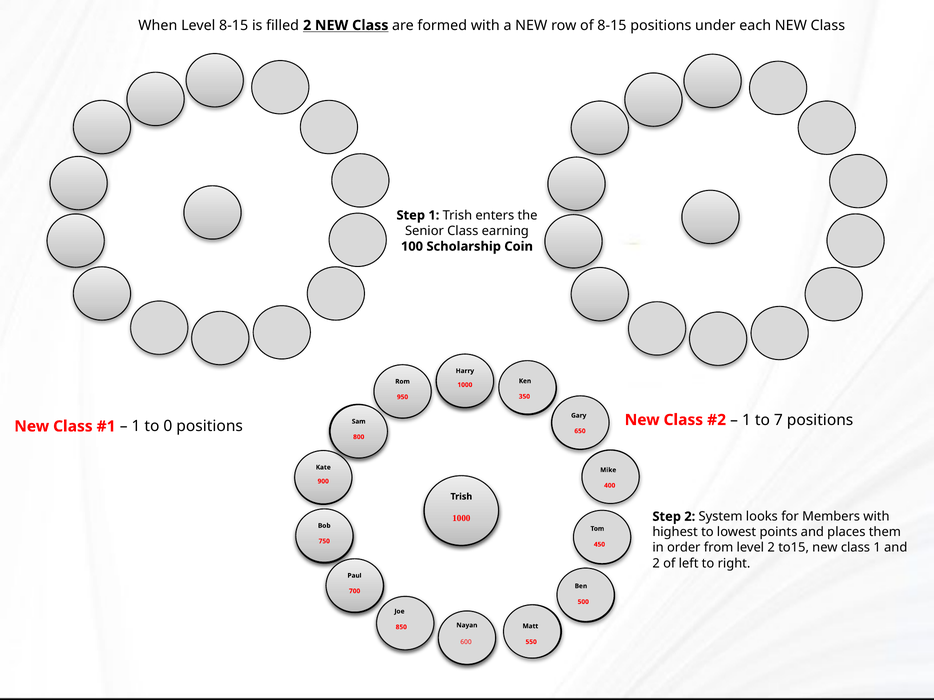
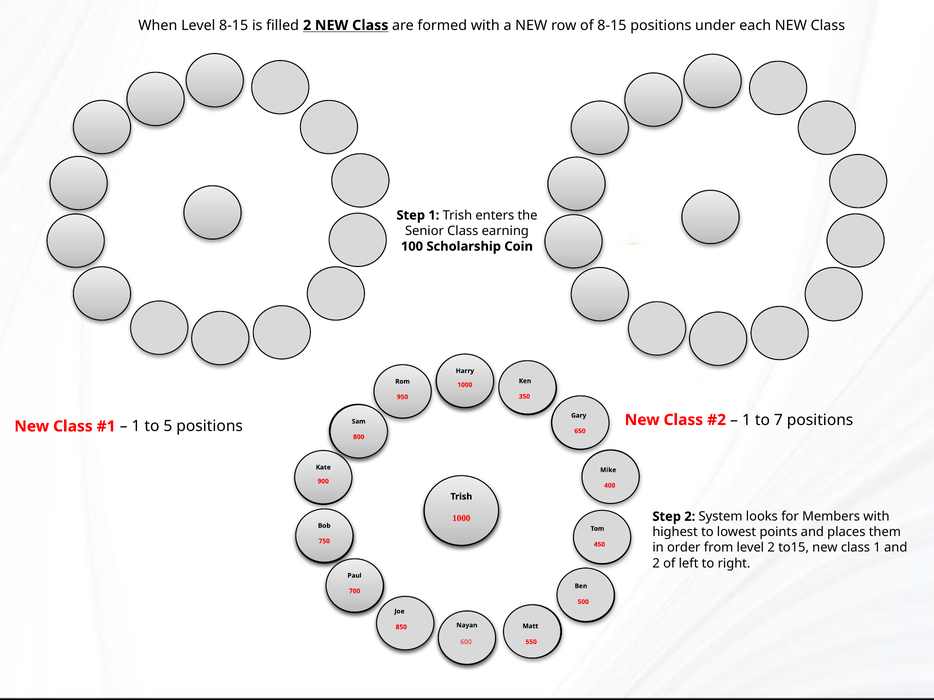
0: 0 -> 5 (168, 427)
